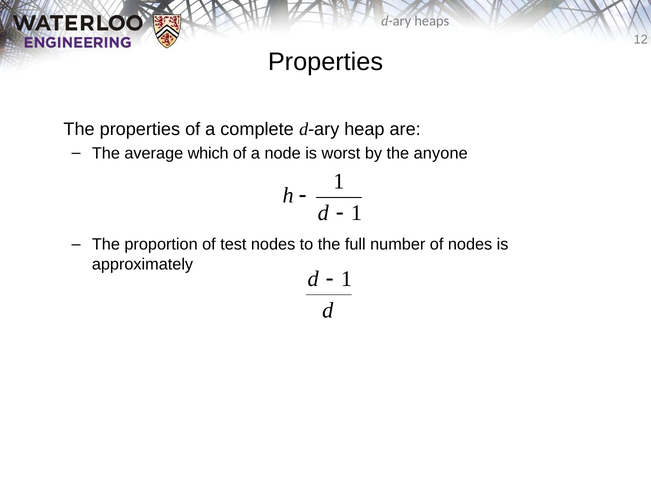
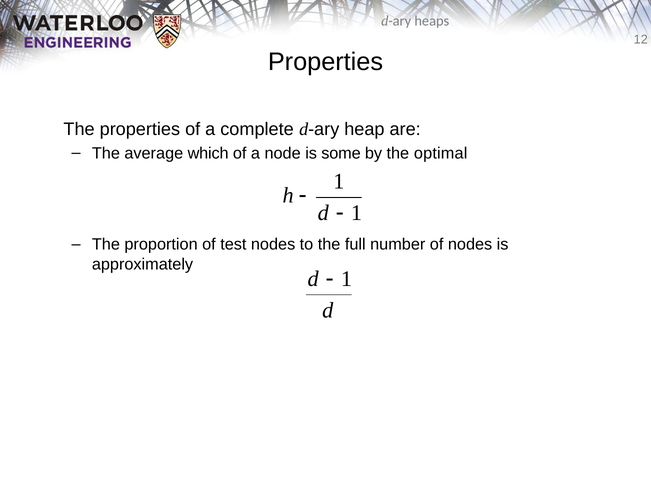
worst: worst -> some (341, 153)
anyone: anyone -> optimal (441, 153)
